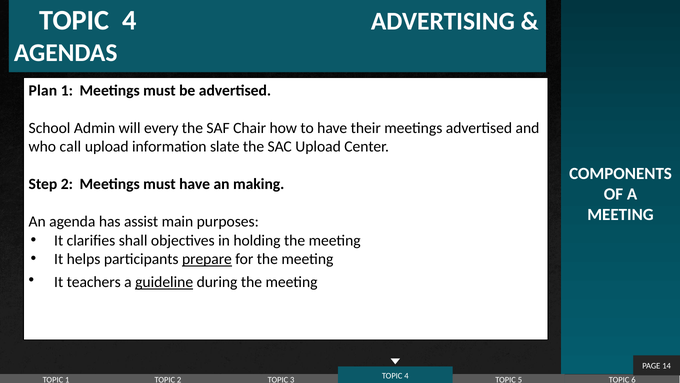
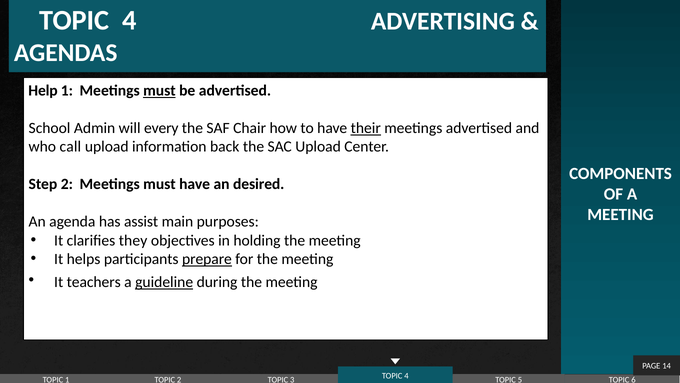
Plan: Plan -> Help (43, 91)
must underline: none -> present (159, 91)
their underline: none -> present (366, 128)
slate: slate -> back (225, 147)
making: making -> desired (259, 184)
shall: shall -> they (133, 240)
